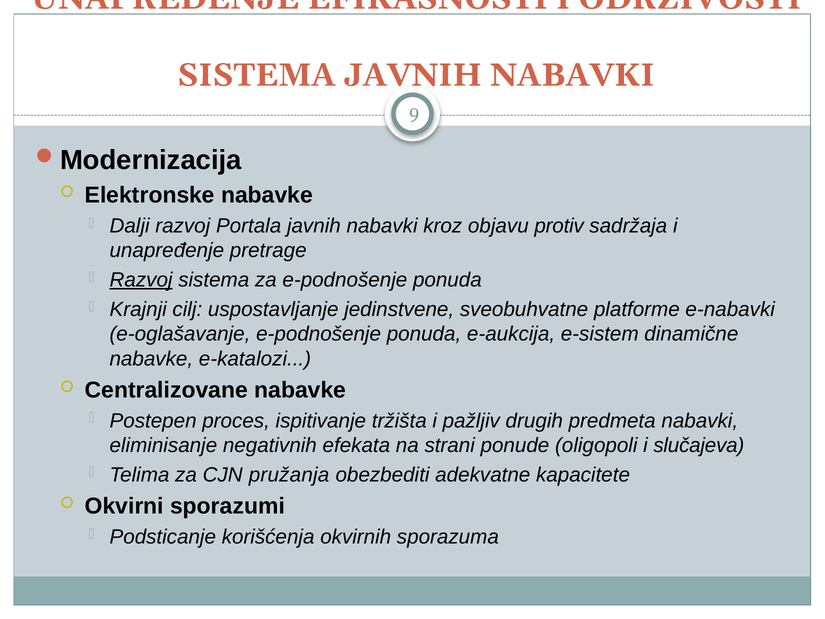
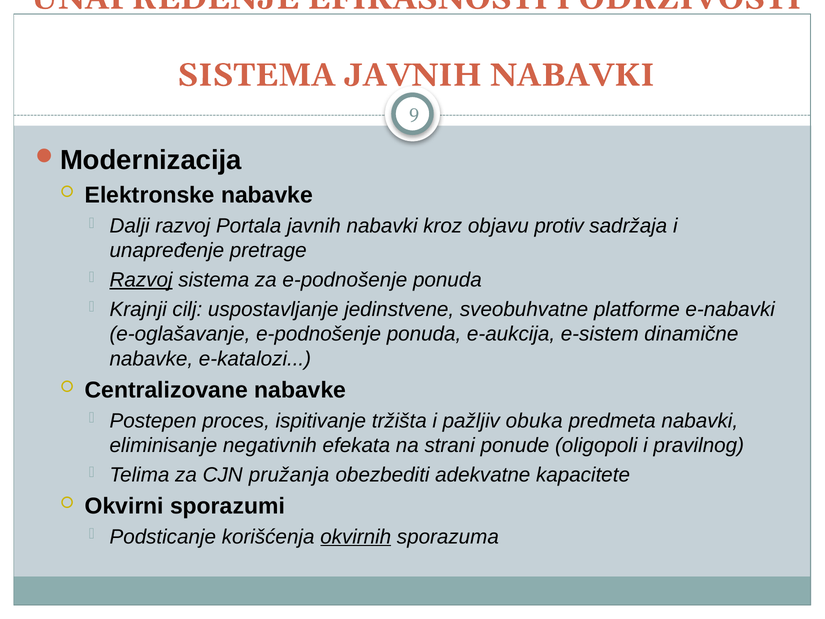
drugih: drugih -> obuka (534, 421)
slučajeva: slučajeva -> pravilnog (699, 445)
okvirnih underline: none -> present (356, 537)
